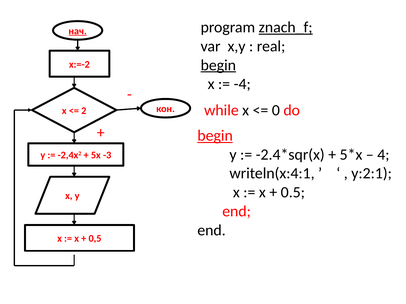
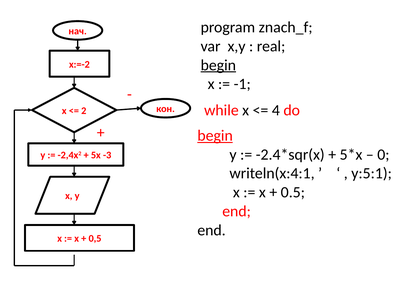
znach_f underline: present -> none (286, 27)
нач underline: present -> none (78, 31)
-4: -4 -> -1 (242, 84)
0: 0 -> 4 (276, 110)
4: 4 -> 0 (383, 155)
y:2:1: y:2:1 -> y:5:1 (372, 174)
